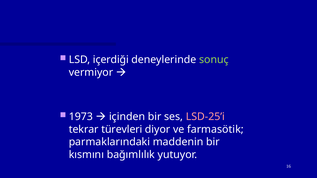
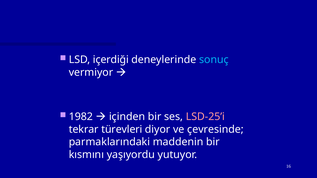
sonuç colour: light green -> light blue (214, 60)
1973: 1973 -> 1982 (81, 117)
farmasötik: farmasötik -> çevresinde (215, 130)
bağımlılık: bağımlılık -> yaşıyordu (131, 155)
